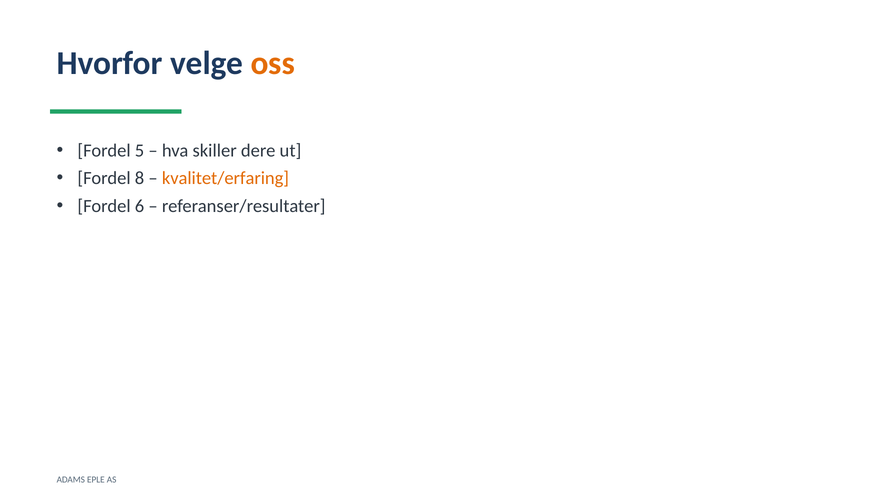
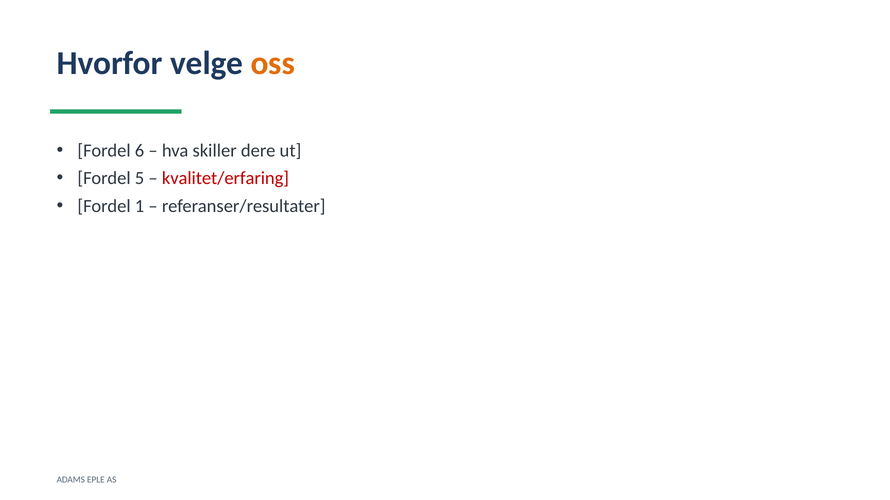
5: 5 -> 6 (140, 151)
8: 8 -> 5 (140, 179)
kvalitet/erfaring colour: orange -> red (225, 179)
6: 6 -> 1 (140, 206)
